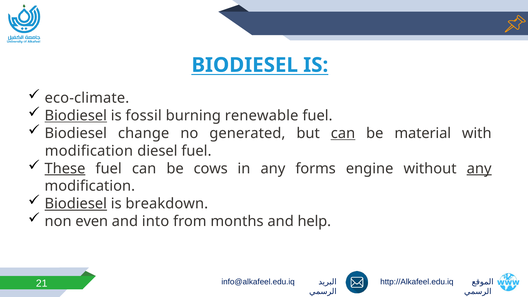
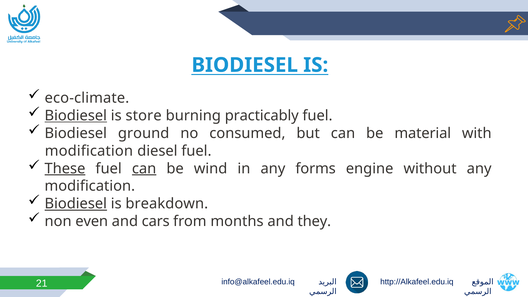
fossil: fossil -> store (144, 116)
renewable: renewable -> practicably (262, 116)
change: change -> ground (144, 133)
generated: generated -> consumed (247, 133)
can underline: present -> none (343, 133)
can underline: none -> present (144, 169)
cows: cows -> wind (211, 169)
any underline: present -> none (479, 169)
into: into -> cars (156, 221)
help: help -> they (314, 221)
